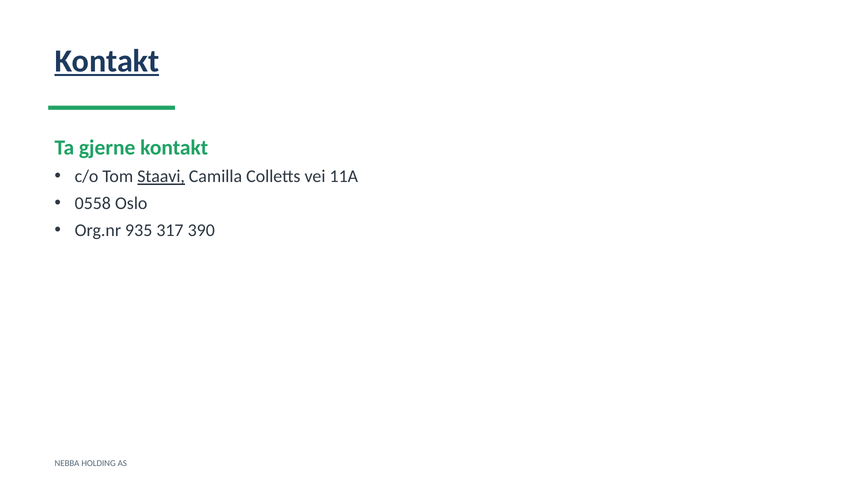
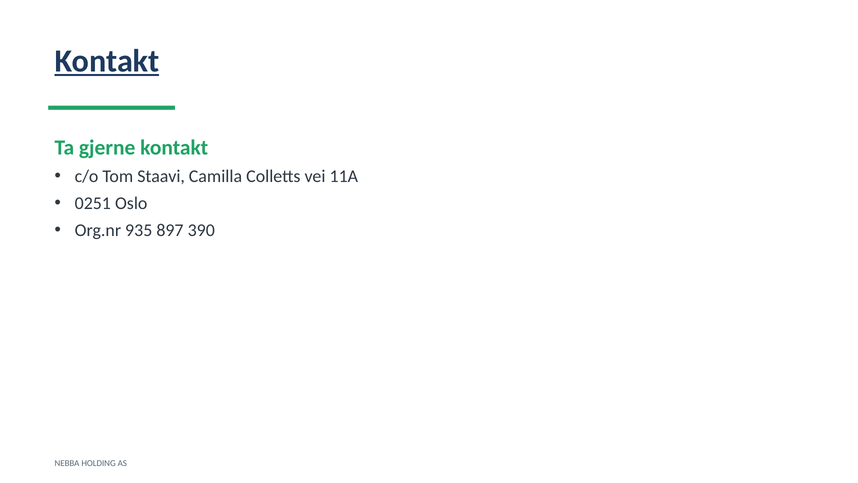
Staavi underline: present -> none (161, 176)
0558: 0558 -> 0251 (93, 203)
317: 317 -> 897 (170, 230)
